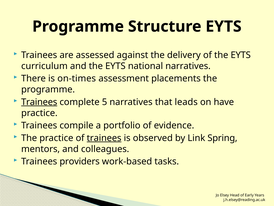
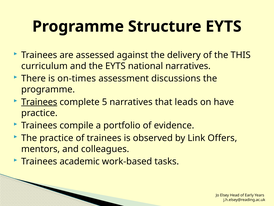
of the EYTS: EYTS -> THIS (241, 55)
placements: placements -> discussions (176, 78)
trainees underline: present -> none (104, 138)
Spring: Spring -> Offers (222, 138)
providers: providers -> academic (80, 161)
